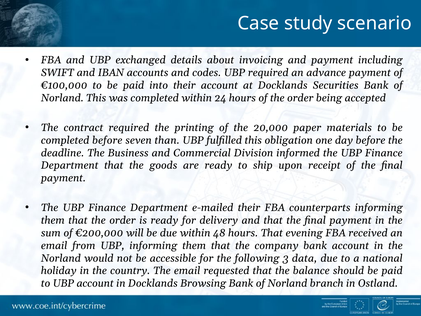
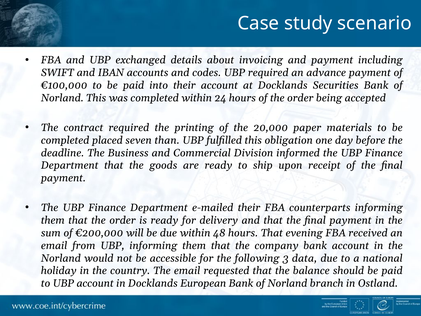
completed before: before -> placed (107, 140)
Browsing: Browsing -> European (203, 283)
